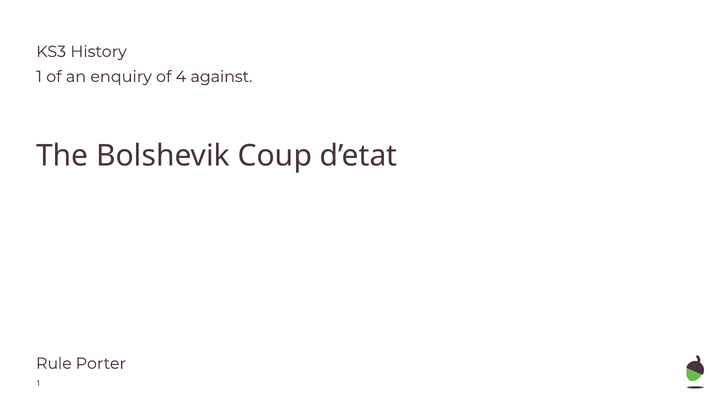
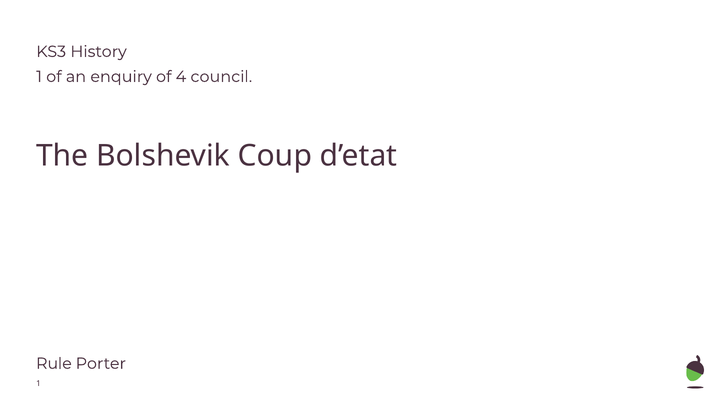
against: against -> council (221, 77)
